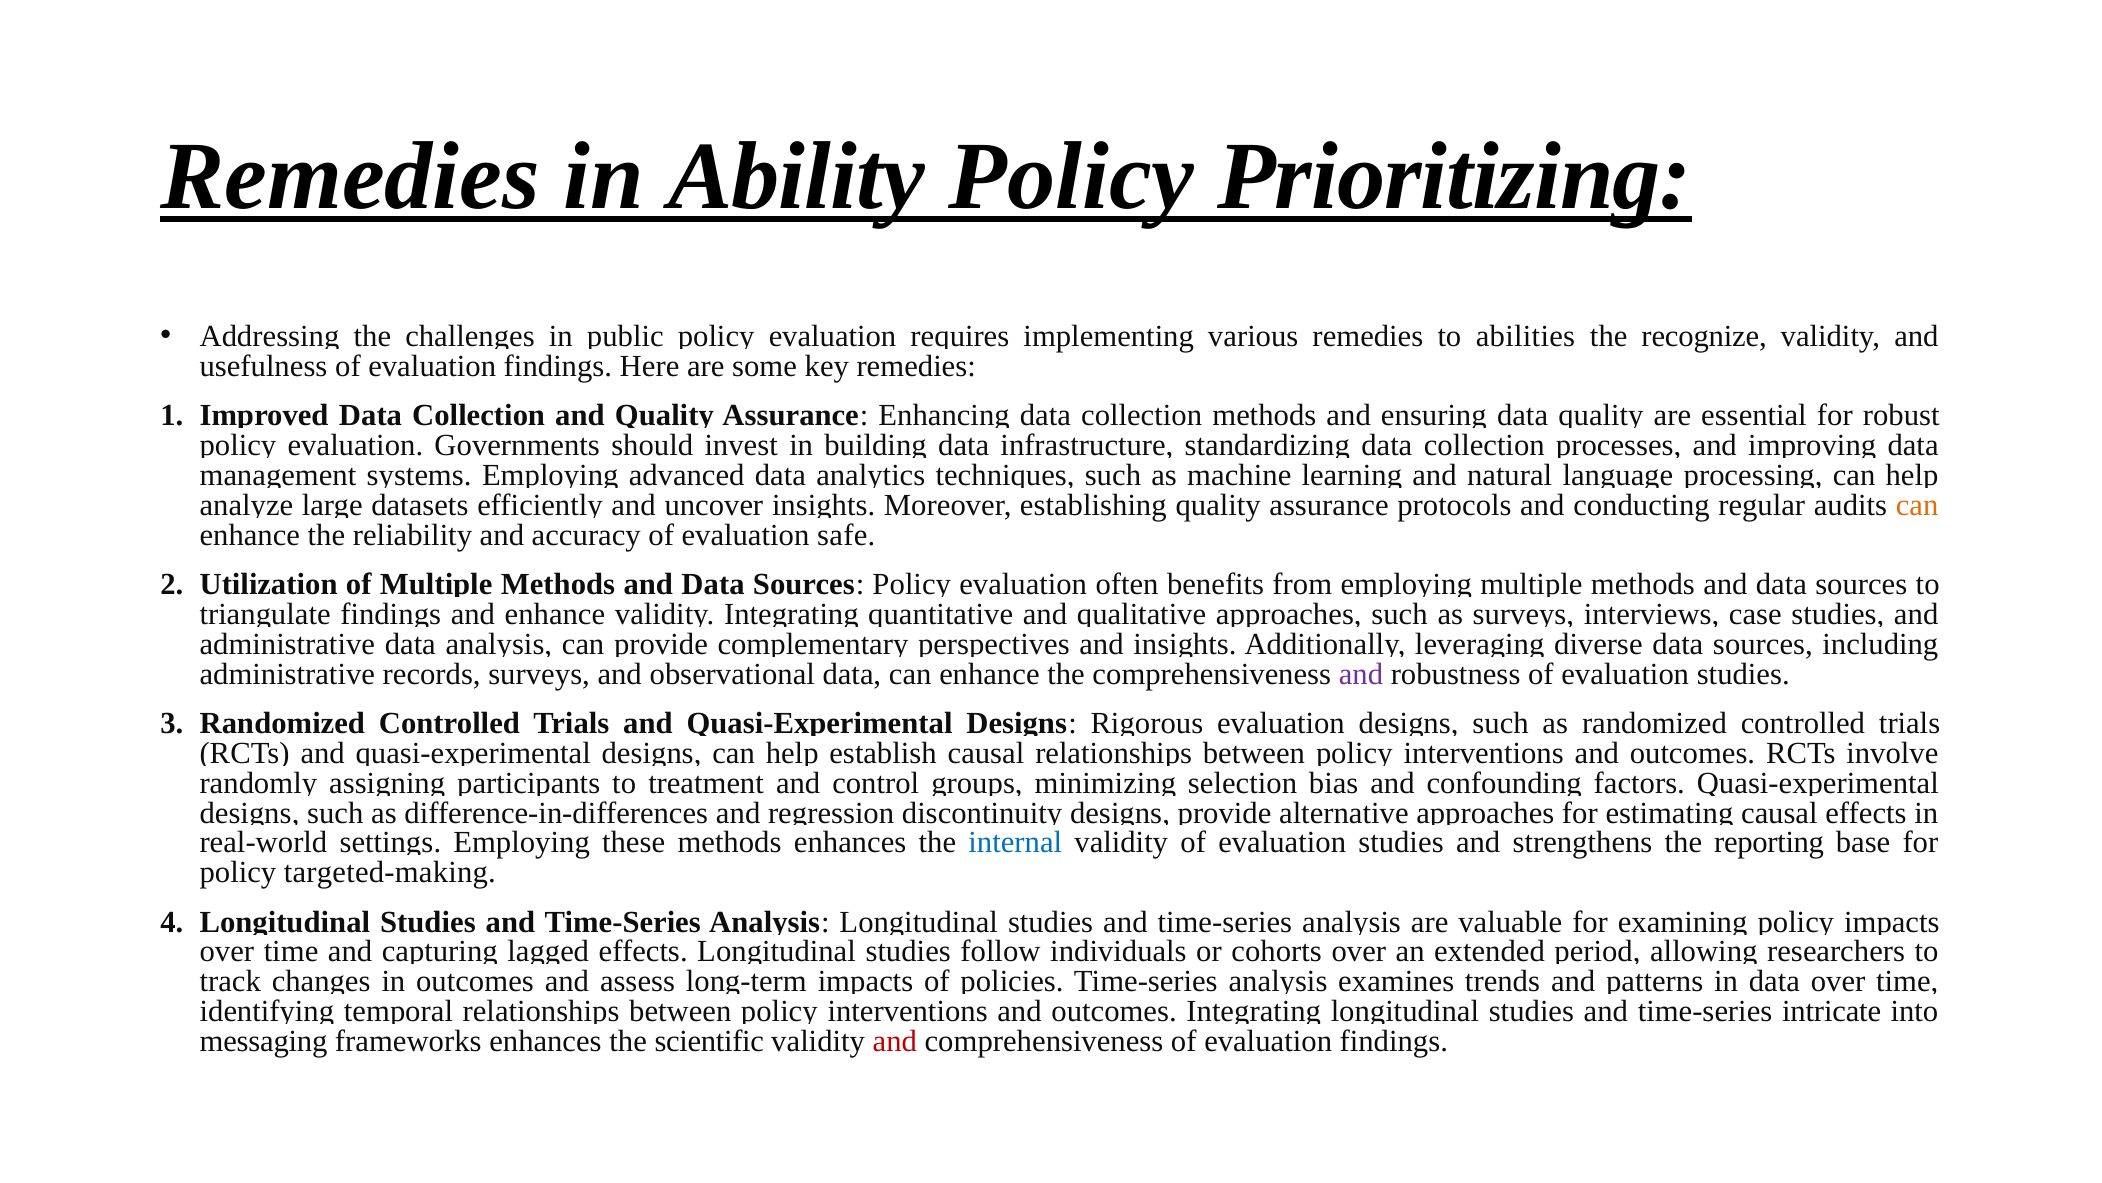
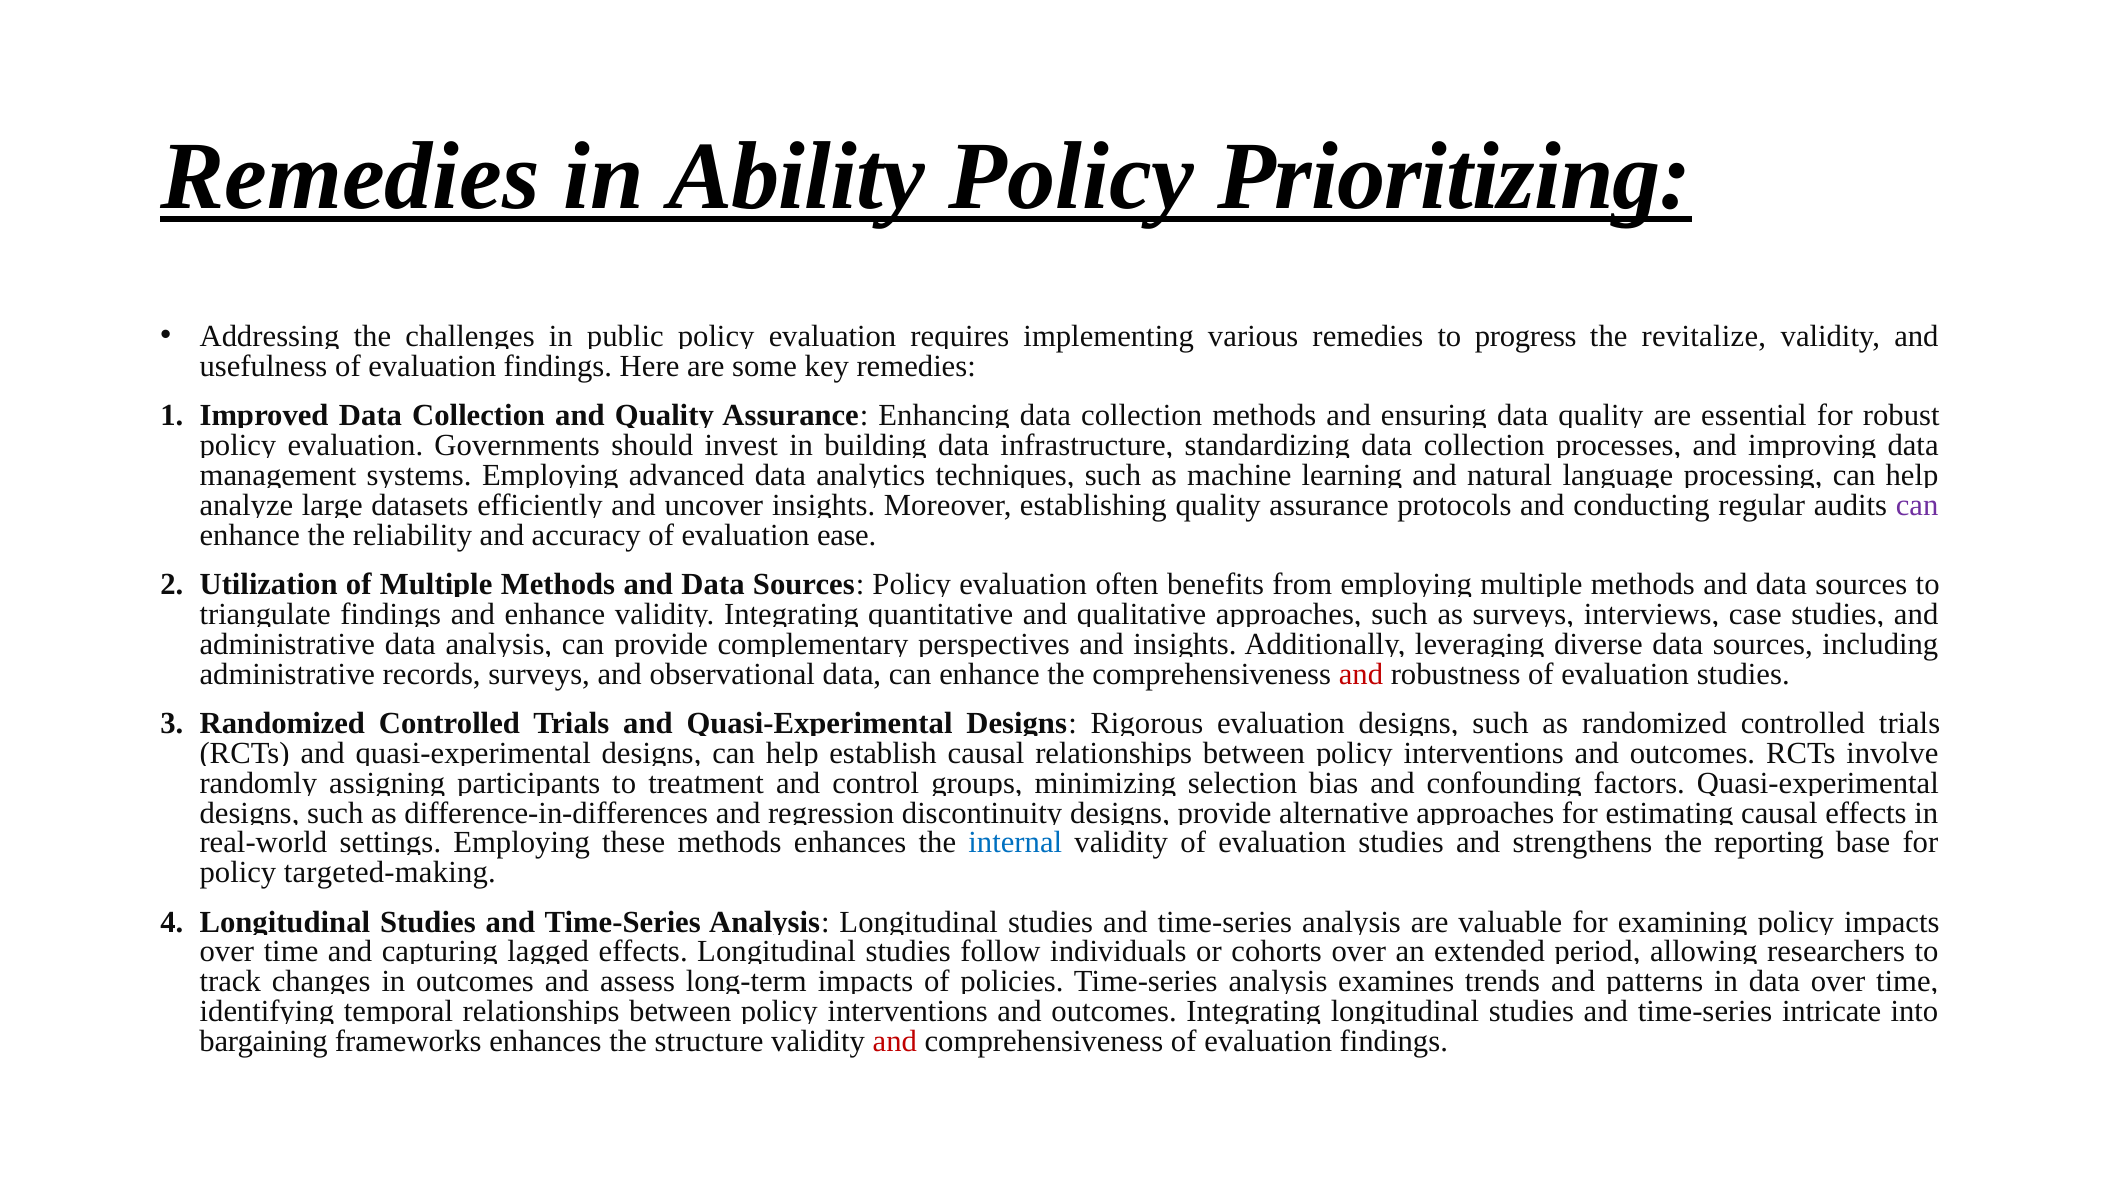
abilities: abilities -> progress (1526, 336)
recognize: recognize -> revitalize (1704, 336)
can colour: orange -> purple (1917, 505)
safe: safe -> ease (847, 535)
and colour: purple -> red (1361, 674)
messaging: messaging -> bargaining (264, 1041)
scientific: scientific -> structure (709, 1041)
